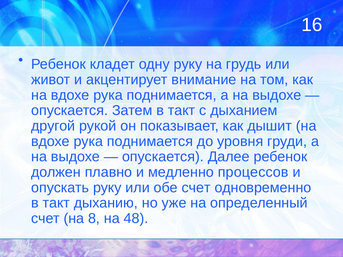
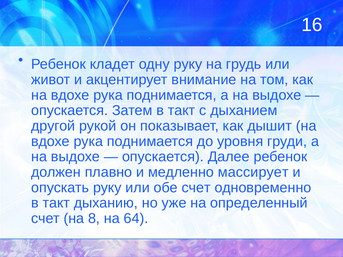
процессов: процессов -> массирует (253, 172)
48: 48 -> 64 (136, 219)
